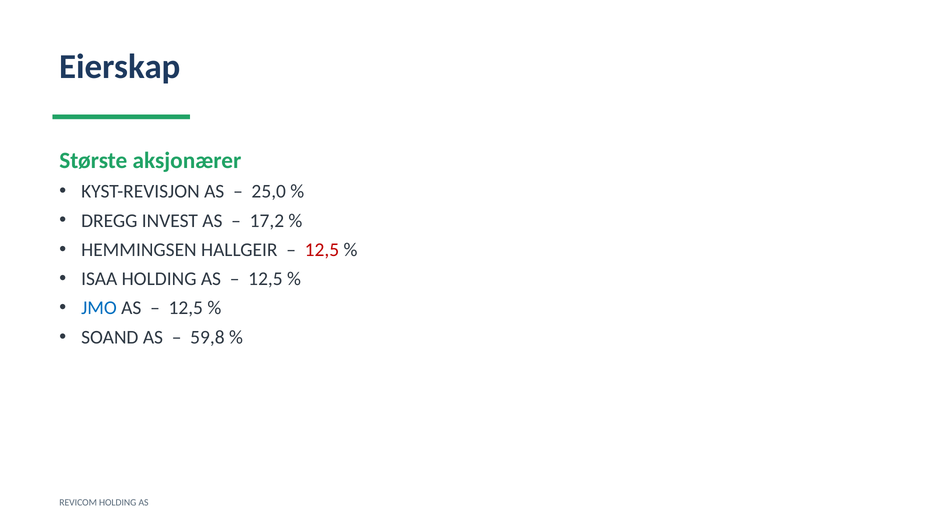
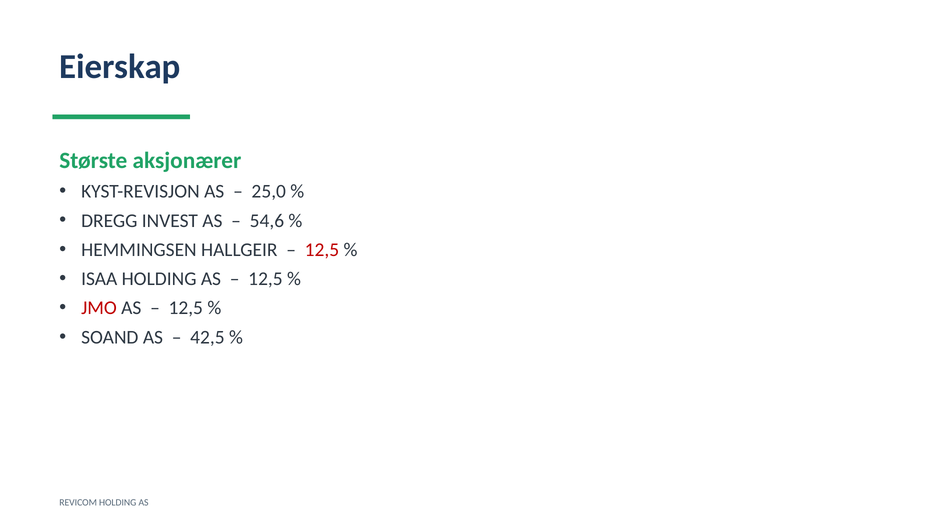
17,2: 17,2 -> 54,6 (267, 221)
JMO colour: blue -> red (99, 308)
59,8: 59,8 -> 42,5 (207, 337)
